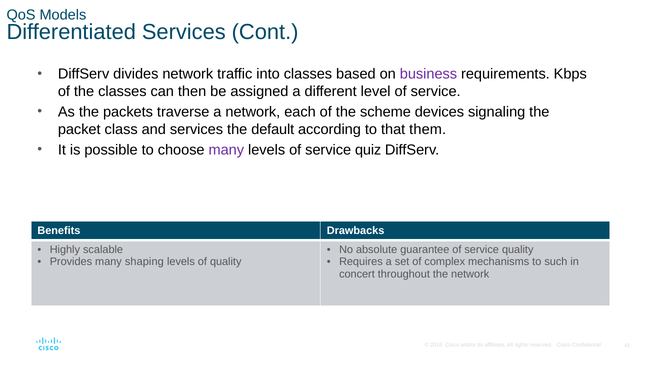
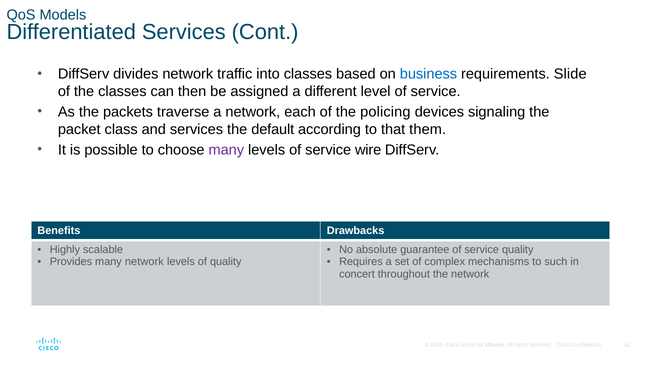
business colour: purple -> blue (428, 74)
Kbps: Kbps -> Slide (570, 74)
scheme: scheme -> policing (385, 112)
quiz: quiz -> wire (368, 150)
many shaping: shaping -> network (144, 262)
